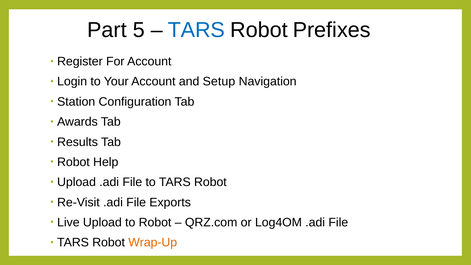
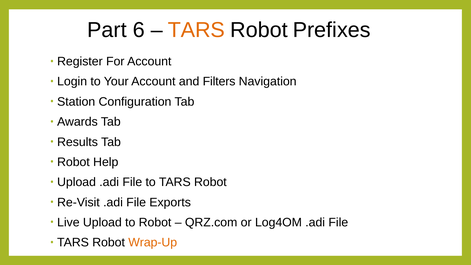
5: 5 -> 6 (139, 30)
TARS colour: blue -> orange (196, 30)
Setup: Setup -> Filters (219, 82)
